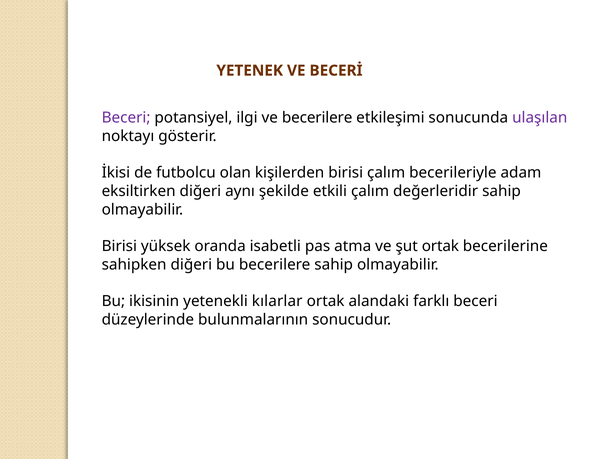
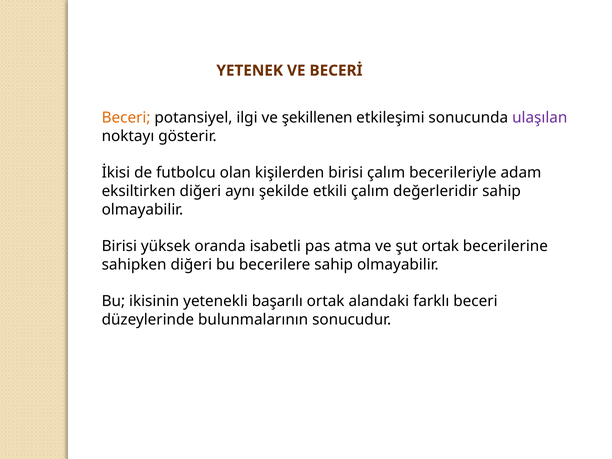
Beceri colour: purple -> orange (126, 118)
ve becerilere: becerilere -> şekillenen (317, 118)
kılarlar: kılarlar -> başarılı (277, 301)
